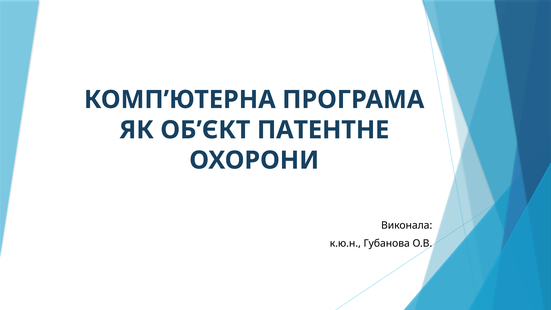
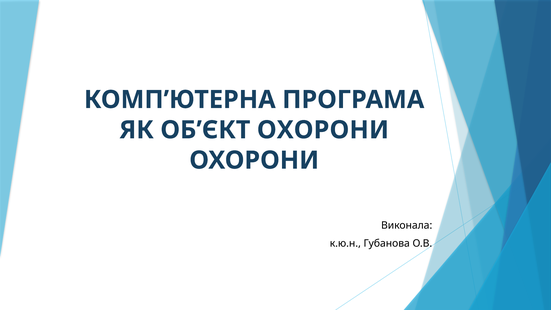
ОБ’ЄКТ ПАТЕНТНЕ: ПАТЕНТНЕ -> ОХОРОНИ (323, 130)
